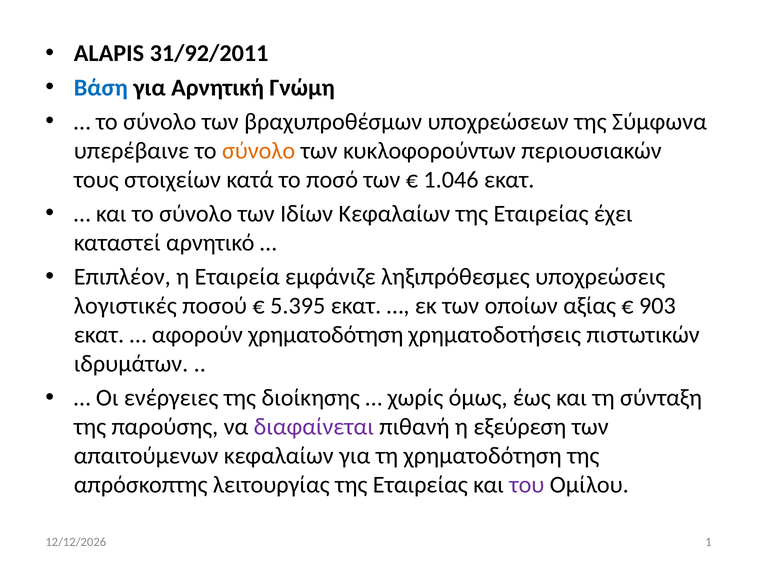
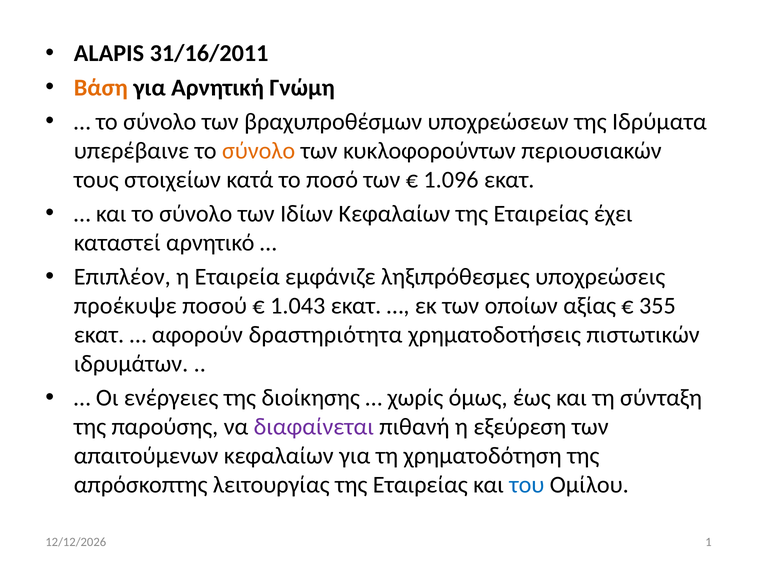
31/92/2011: 31/92/2011 -> 31/16/2011 (209, 53)
Βάση colour: blue -> orange (101, 88)
Σύμφωνα: Σύμφωνα -> Ιδρύματα (659, 122)
1.046: 1.046 -> 1.096 (451, 180)
λογιστικές: λογιστικές -> προέκυψε (125, 306)
5.395: 5.395 -> 1.043 (298, 306)
903: 903 -> 355 (657, 306)
αφορούν χρηματοδότηση: χρηματοδότηση -> δραστηριότητα (326, 335)
του colour: purple -> blue (527, 485)
